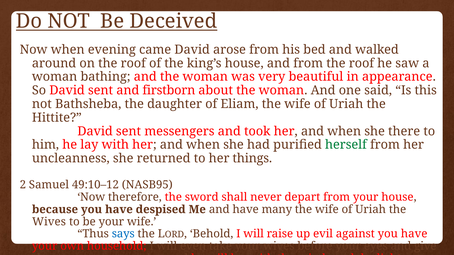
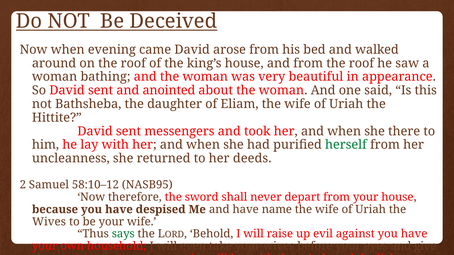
firstborn: firstborn -> anointed (169, 91)
things: things -> deeds (252, 159)
49:10–12: 49:10–12 -> 58:10–12 (95, 185)
many: many -> name (277, 210)
says colour: blue -> green (123, 234)
